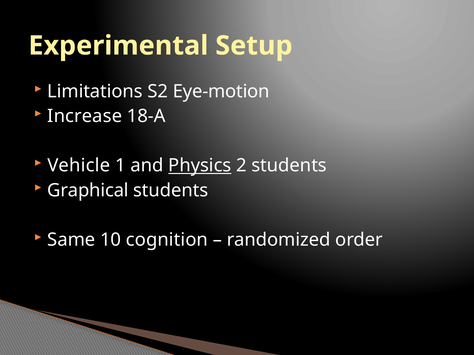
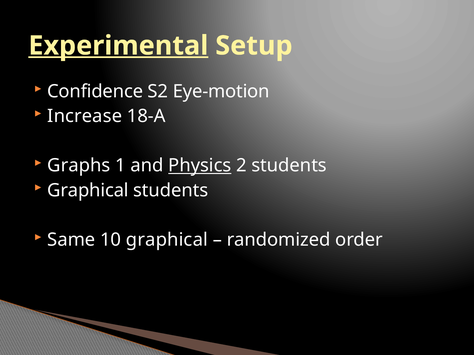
Experimental underline: none -> present (118, 46)
Limitations: Limitations -> Confidence (95, 91)
Vehicle: Vehicle -> Graphs (79, 166)
10 cognition: cognition -> graphical (167, 240)
